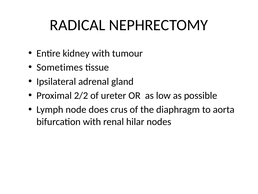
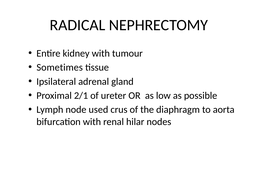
2/2: 2/2 -> 2/1 (81, 95)
does: does -> used (98, 109)
